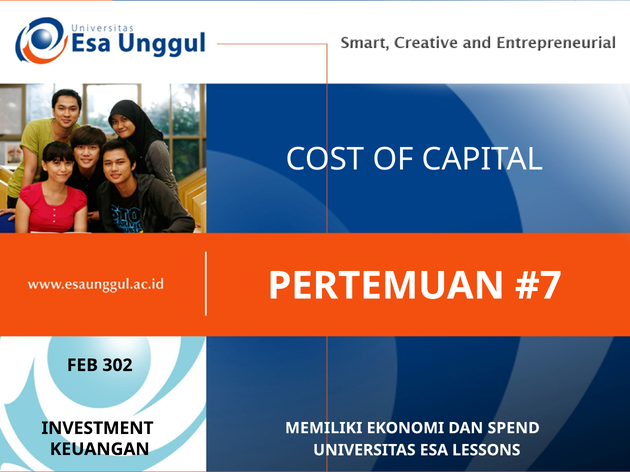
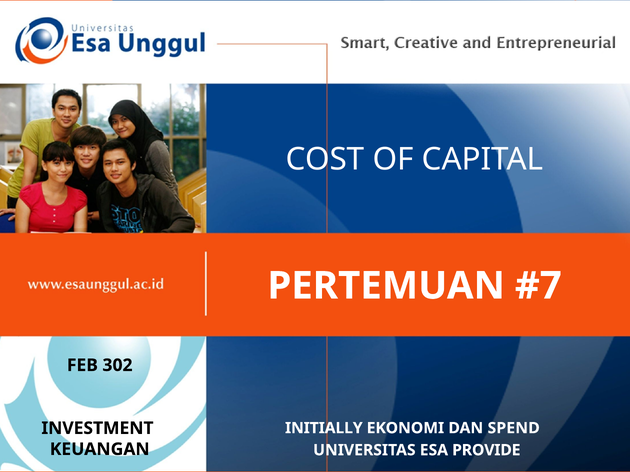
MEMILIKI: MEMILIKI -> INITIALLY (324, 429)
LESSONS: LESSONS -> PROVIDE (486, 451)
